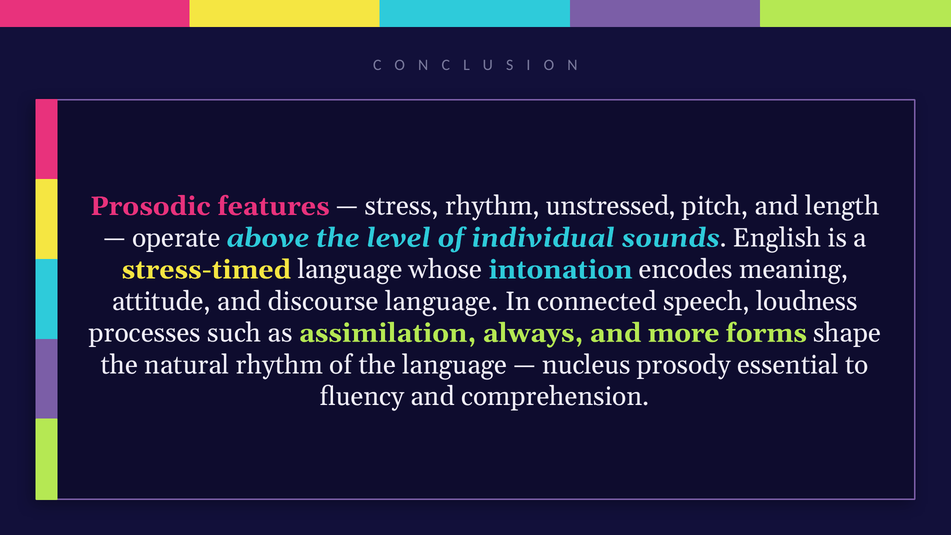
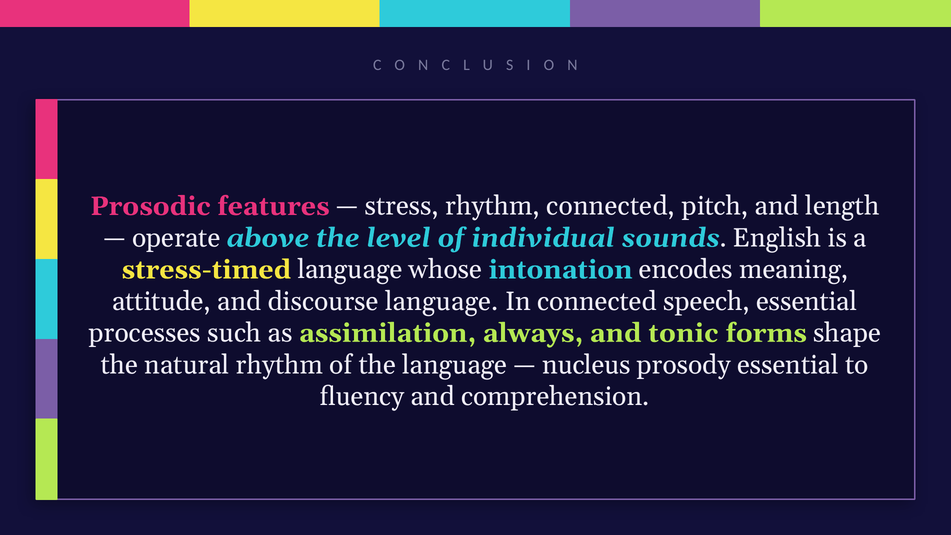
rhythm unstressed: unstressed -> connected (611, 206)
speech loudness: loudness -> essential (807, 301)
more: more -> tonic (683, 333)
